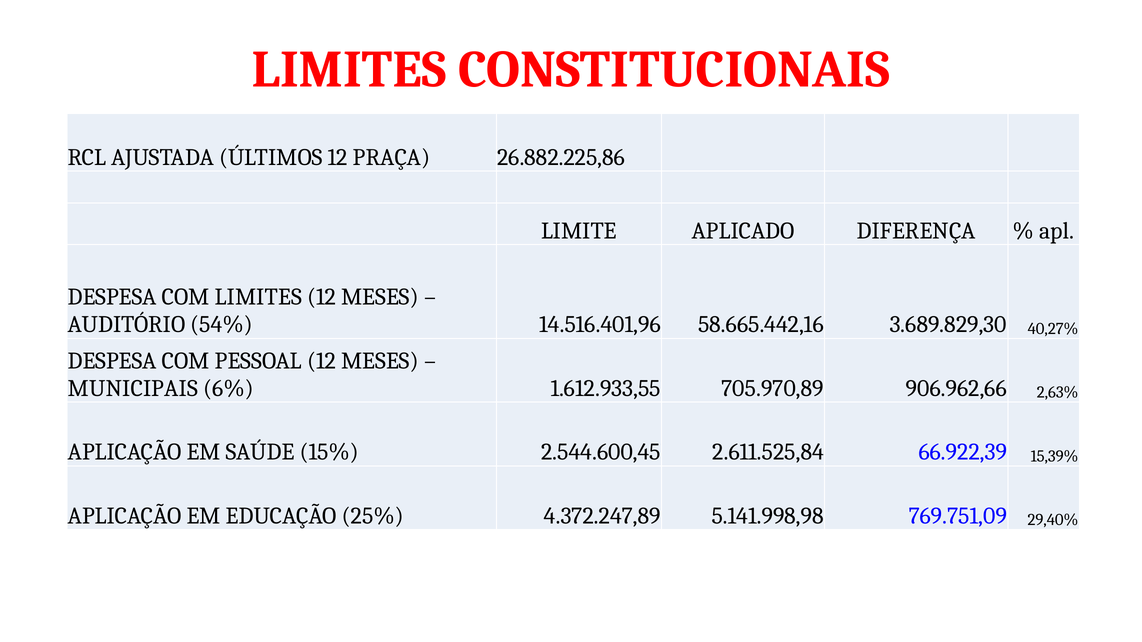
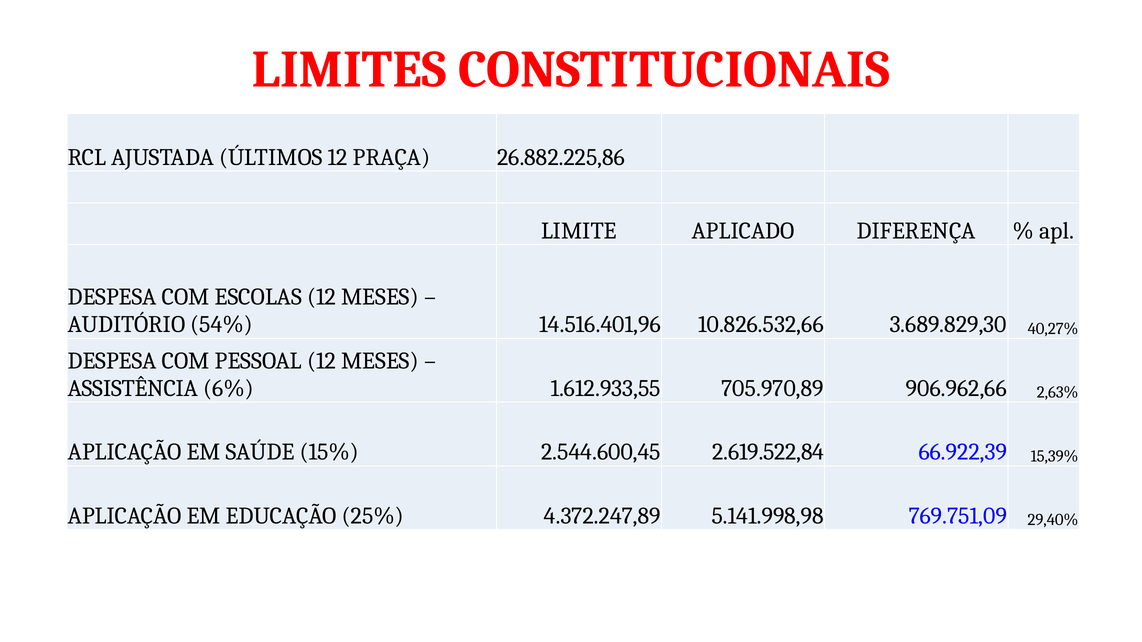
COM LIMITES: LIMITES -> ESCOLAS (258, 297)
58.665.442,16: 58.665.442,16 -> 10.826.532,66 (761, 325)
MUNICIPAIS: MUNICIPAIS -> ASSISTÊNCIA (133, 388)
2.611.525,84: 2.611.525,84 -> 2.619.522,84 (768, 452)
